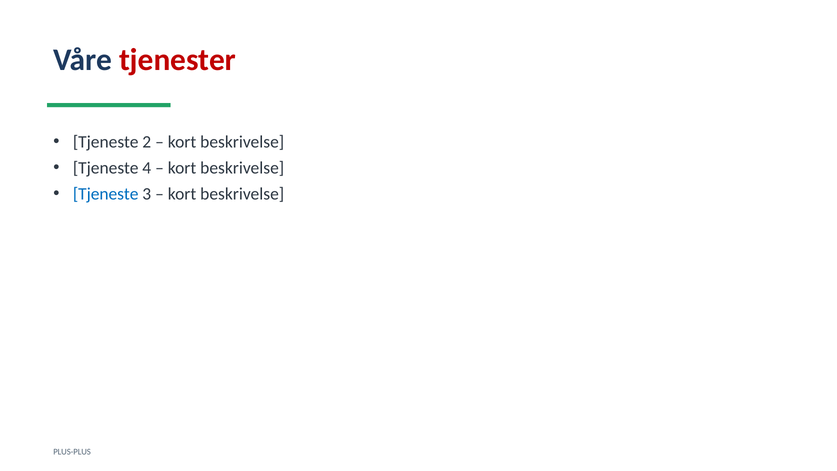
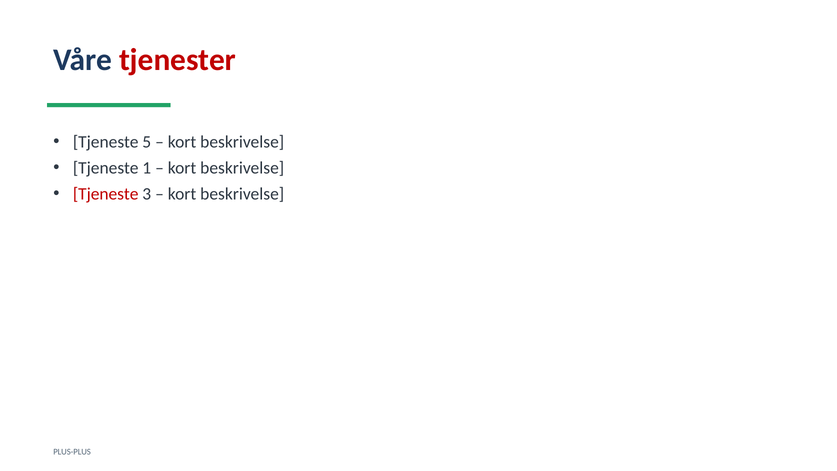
2: 2 -> 5 (147, 142)
4: 4 -> 1 (147, 168)
Tjeneste colour: blue -> red (106, 194)
